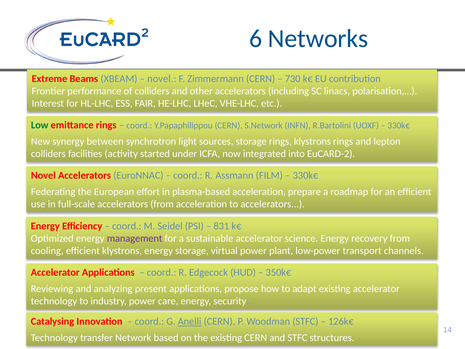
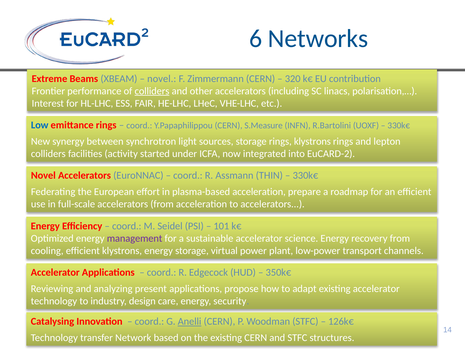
730: 730 -> 320 (293, 79)
colliders underline: none -> present (152, 91)
Low colour: green -> blue (40, 125)
S.Network: S.Network -> S.Measure (264, 125)
FILM: FILM -> THIN (269, 175)
831: 831 -> 101 (221, 226)
industry power: power -> design (142, 301)
